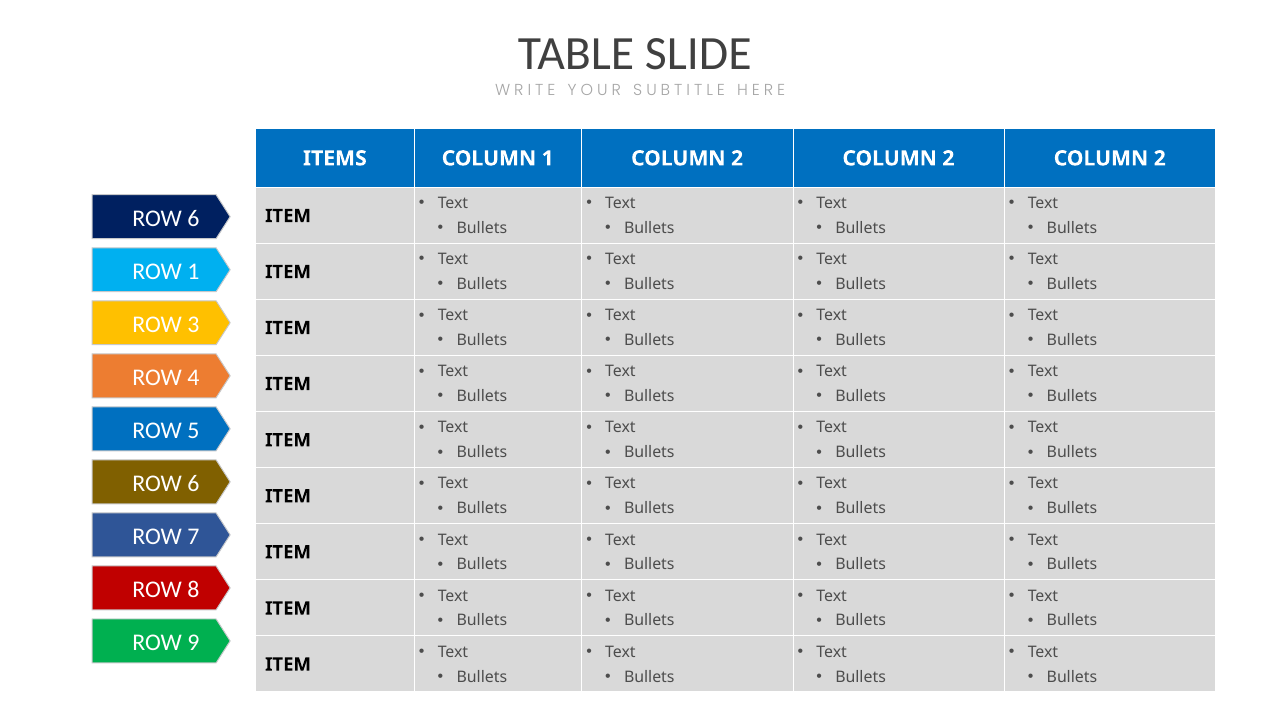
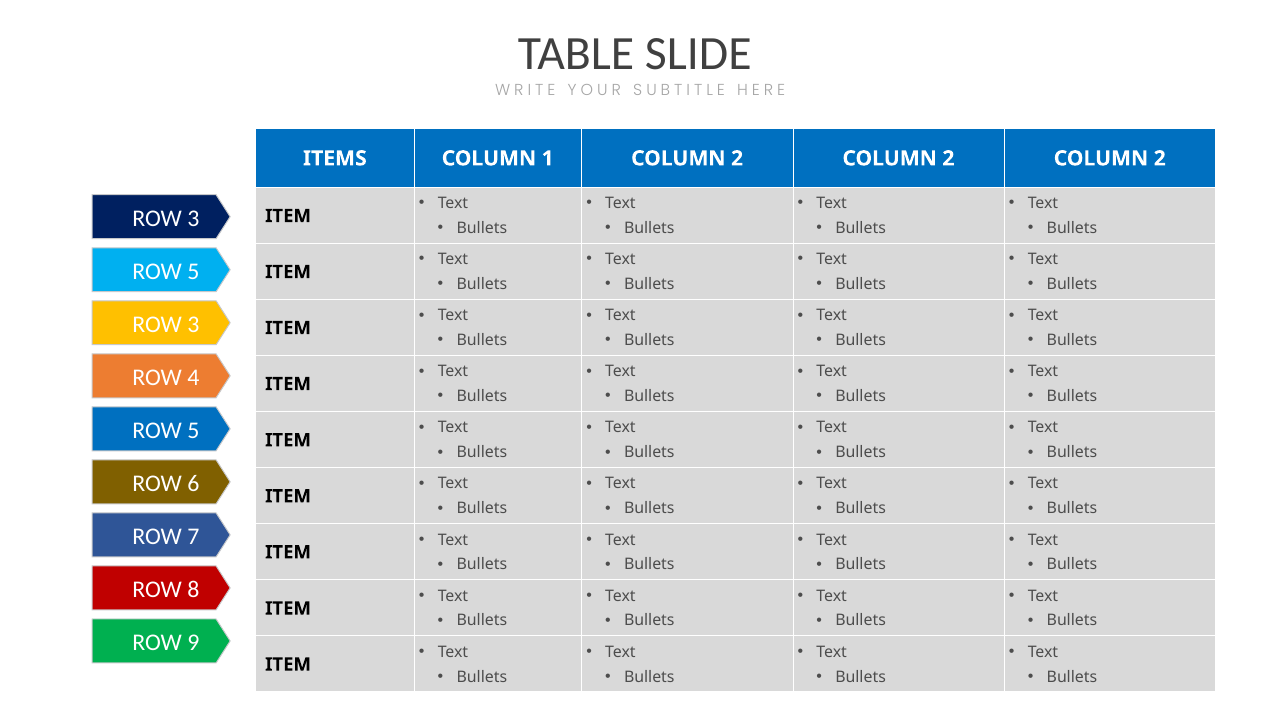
6: 6 -> 3 (193, 218)
1: 1 -> 5 (193, 271)
